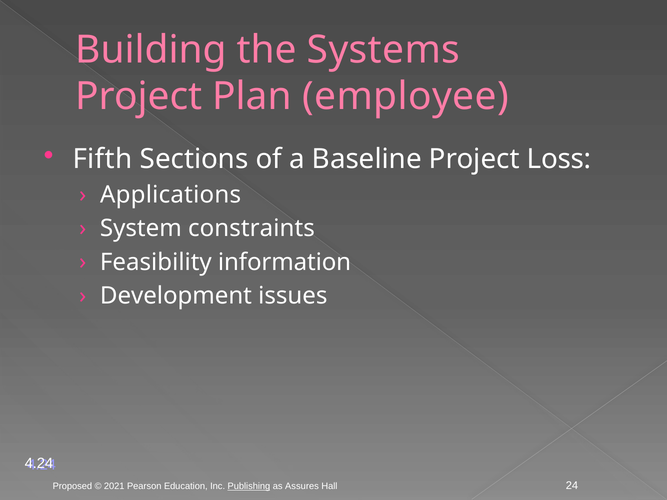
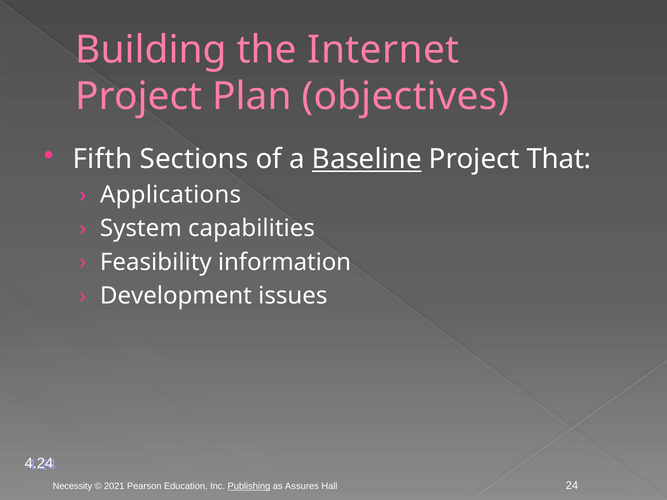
Systems: Systems -> Internet (383, 50)
employee: employee -> objectives (406, 97)
Baseline underline: none -> present (367, 159)
Loss: Loss -> That (559, 159)
constraints: constraints -> capabilities (252, 229)
Proposed: Proposed -> Necessity (72, 486)
